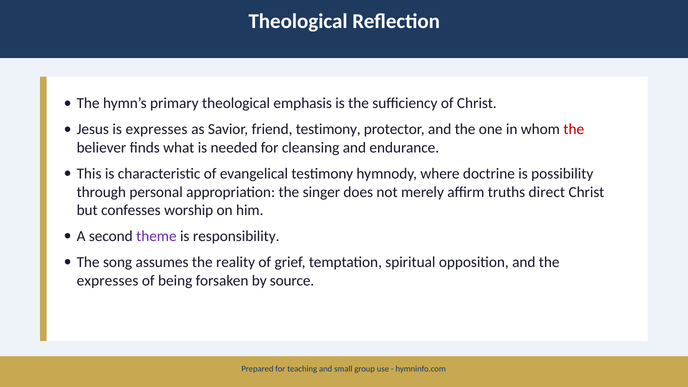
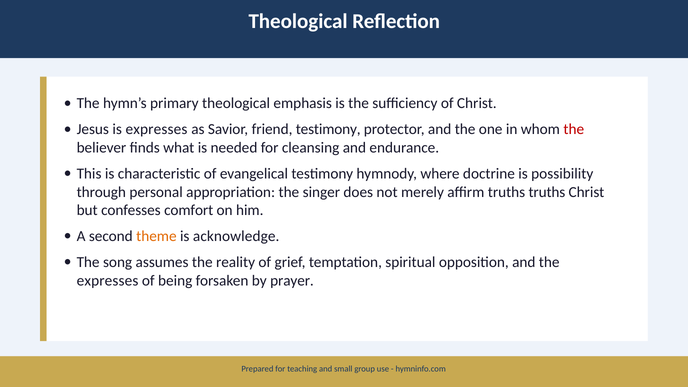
truths direct: direct -> truths (547, 192)
worship: worship -> comfort (189, 210)
theme colour: purple -> orange (156, 236)
responsibility: responsibility -> acknowledge (236, 236)
source: source -> prayer (292, 281)
